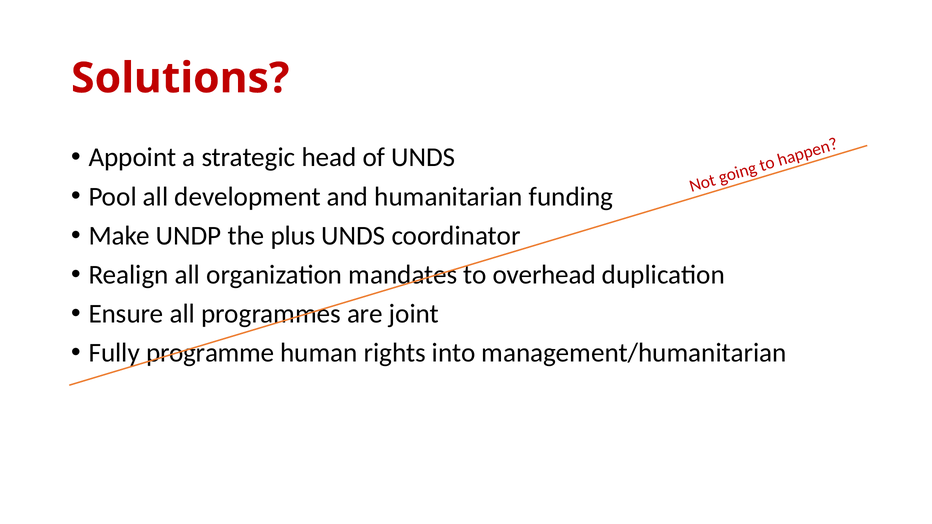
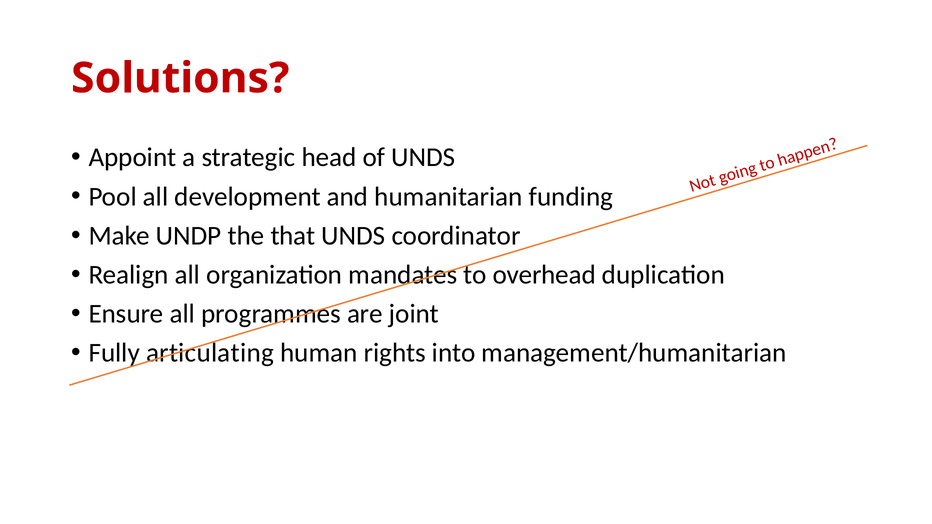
plus: plus -> that (293, 236)
programme: programme -> articulating (210, 353)
